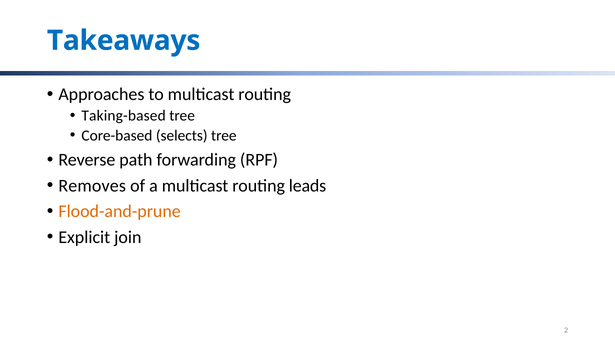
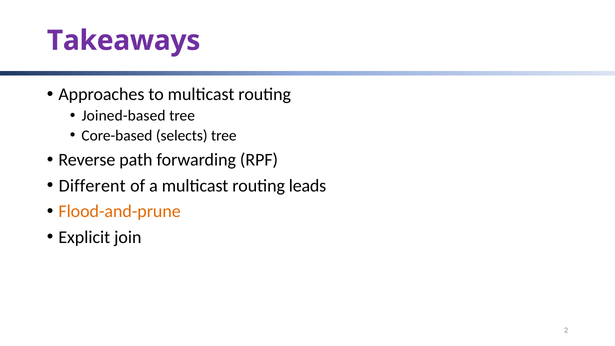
Takeaways colour: blue -> purple (124, 41)
Taking-based: Taking-based -> Joined-based (124, 116)
Removes: Removes -> Different (92, 186)
